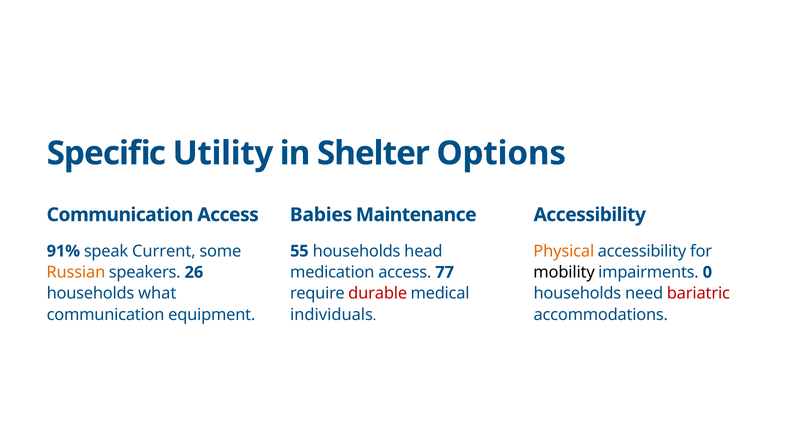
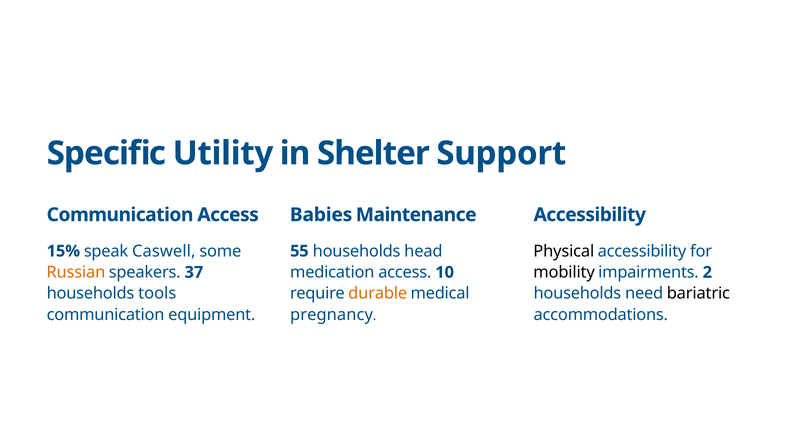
Options: Options -> Support (501, 153)
Physical colour: orange -> black (564, 251)
91%: 91% -> 15% (63, 251)
Current: Current -> Caswell (164, 251)
26: 26 -> 37 (194, 273)
77: 77 -> 10 (445, 273)
0: 0 -> 2 (707, 273)
what: what -> tools (157, 294)
durable colour: red -> orange (378, 294)
bariatric colour: red -> black (698, 294)
individuals: individuals -> pregnancy (332, 315)
